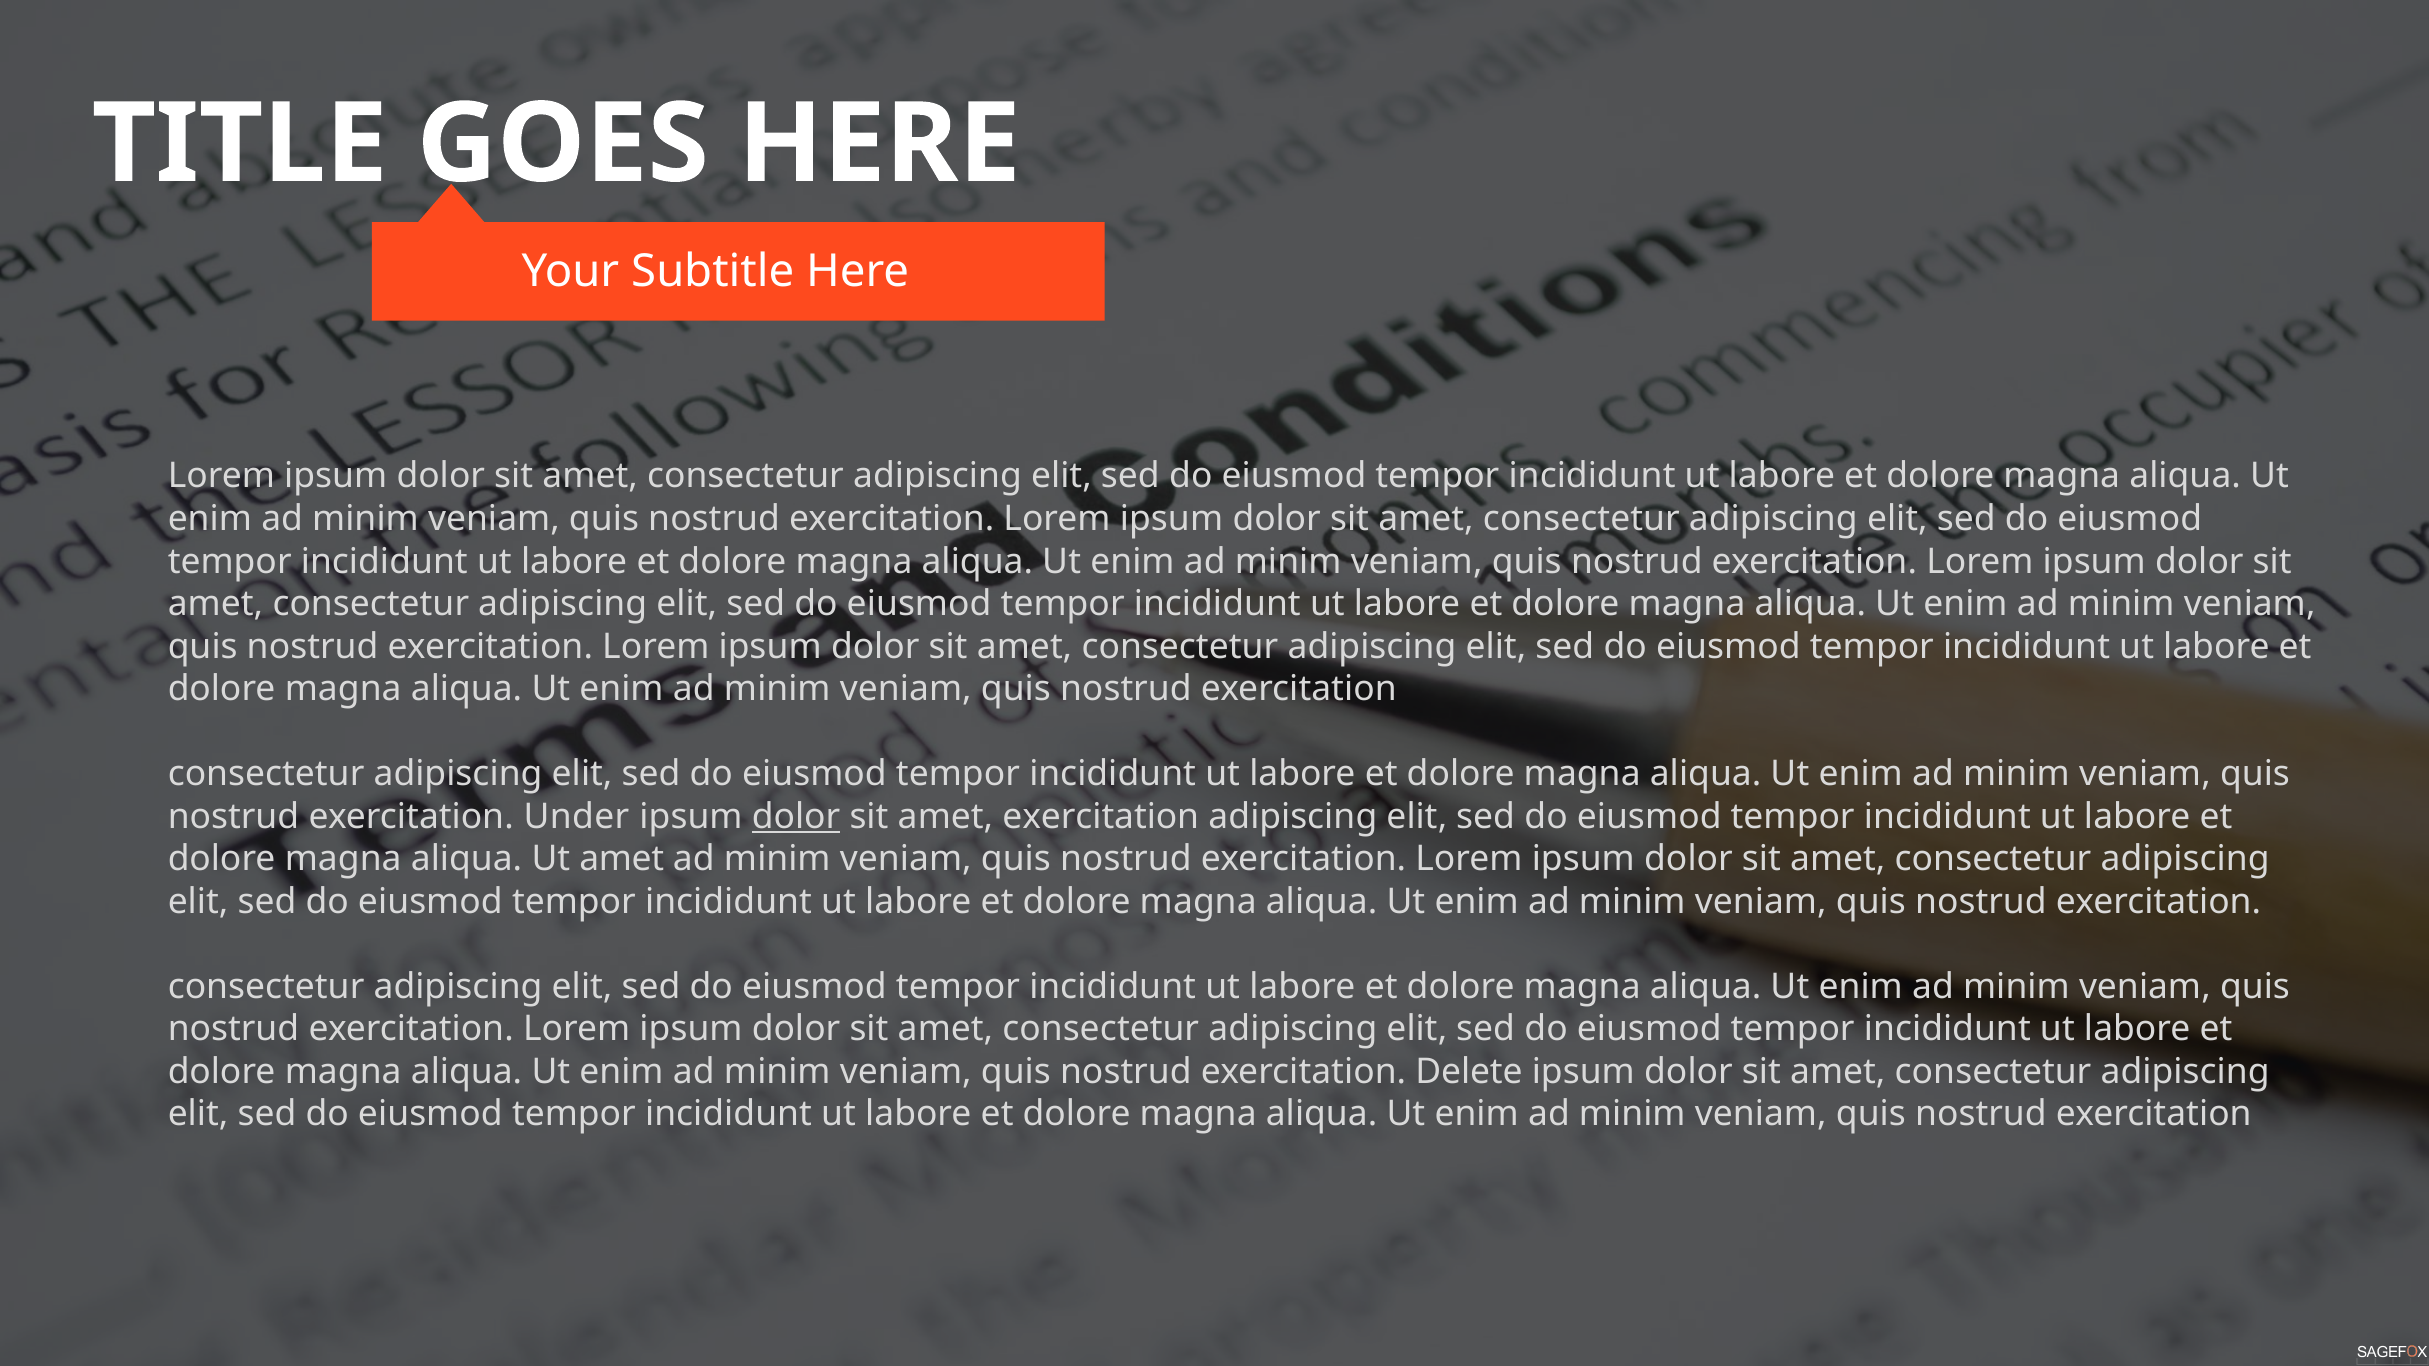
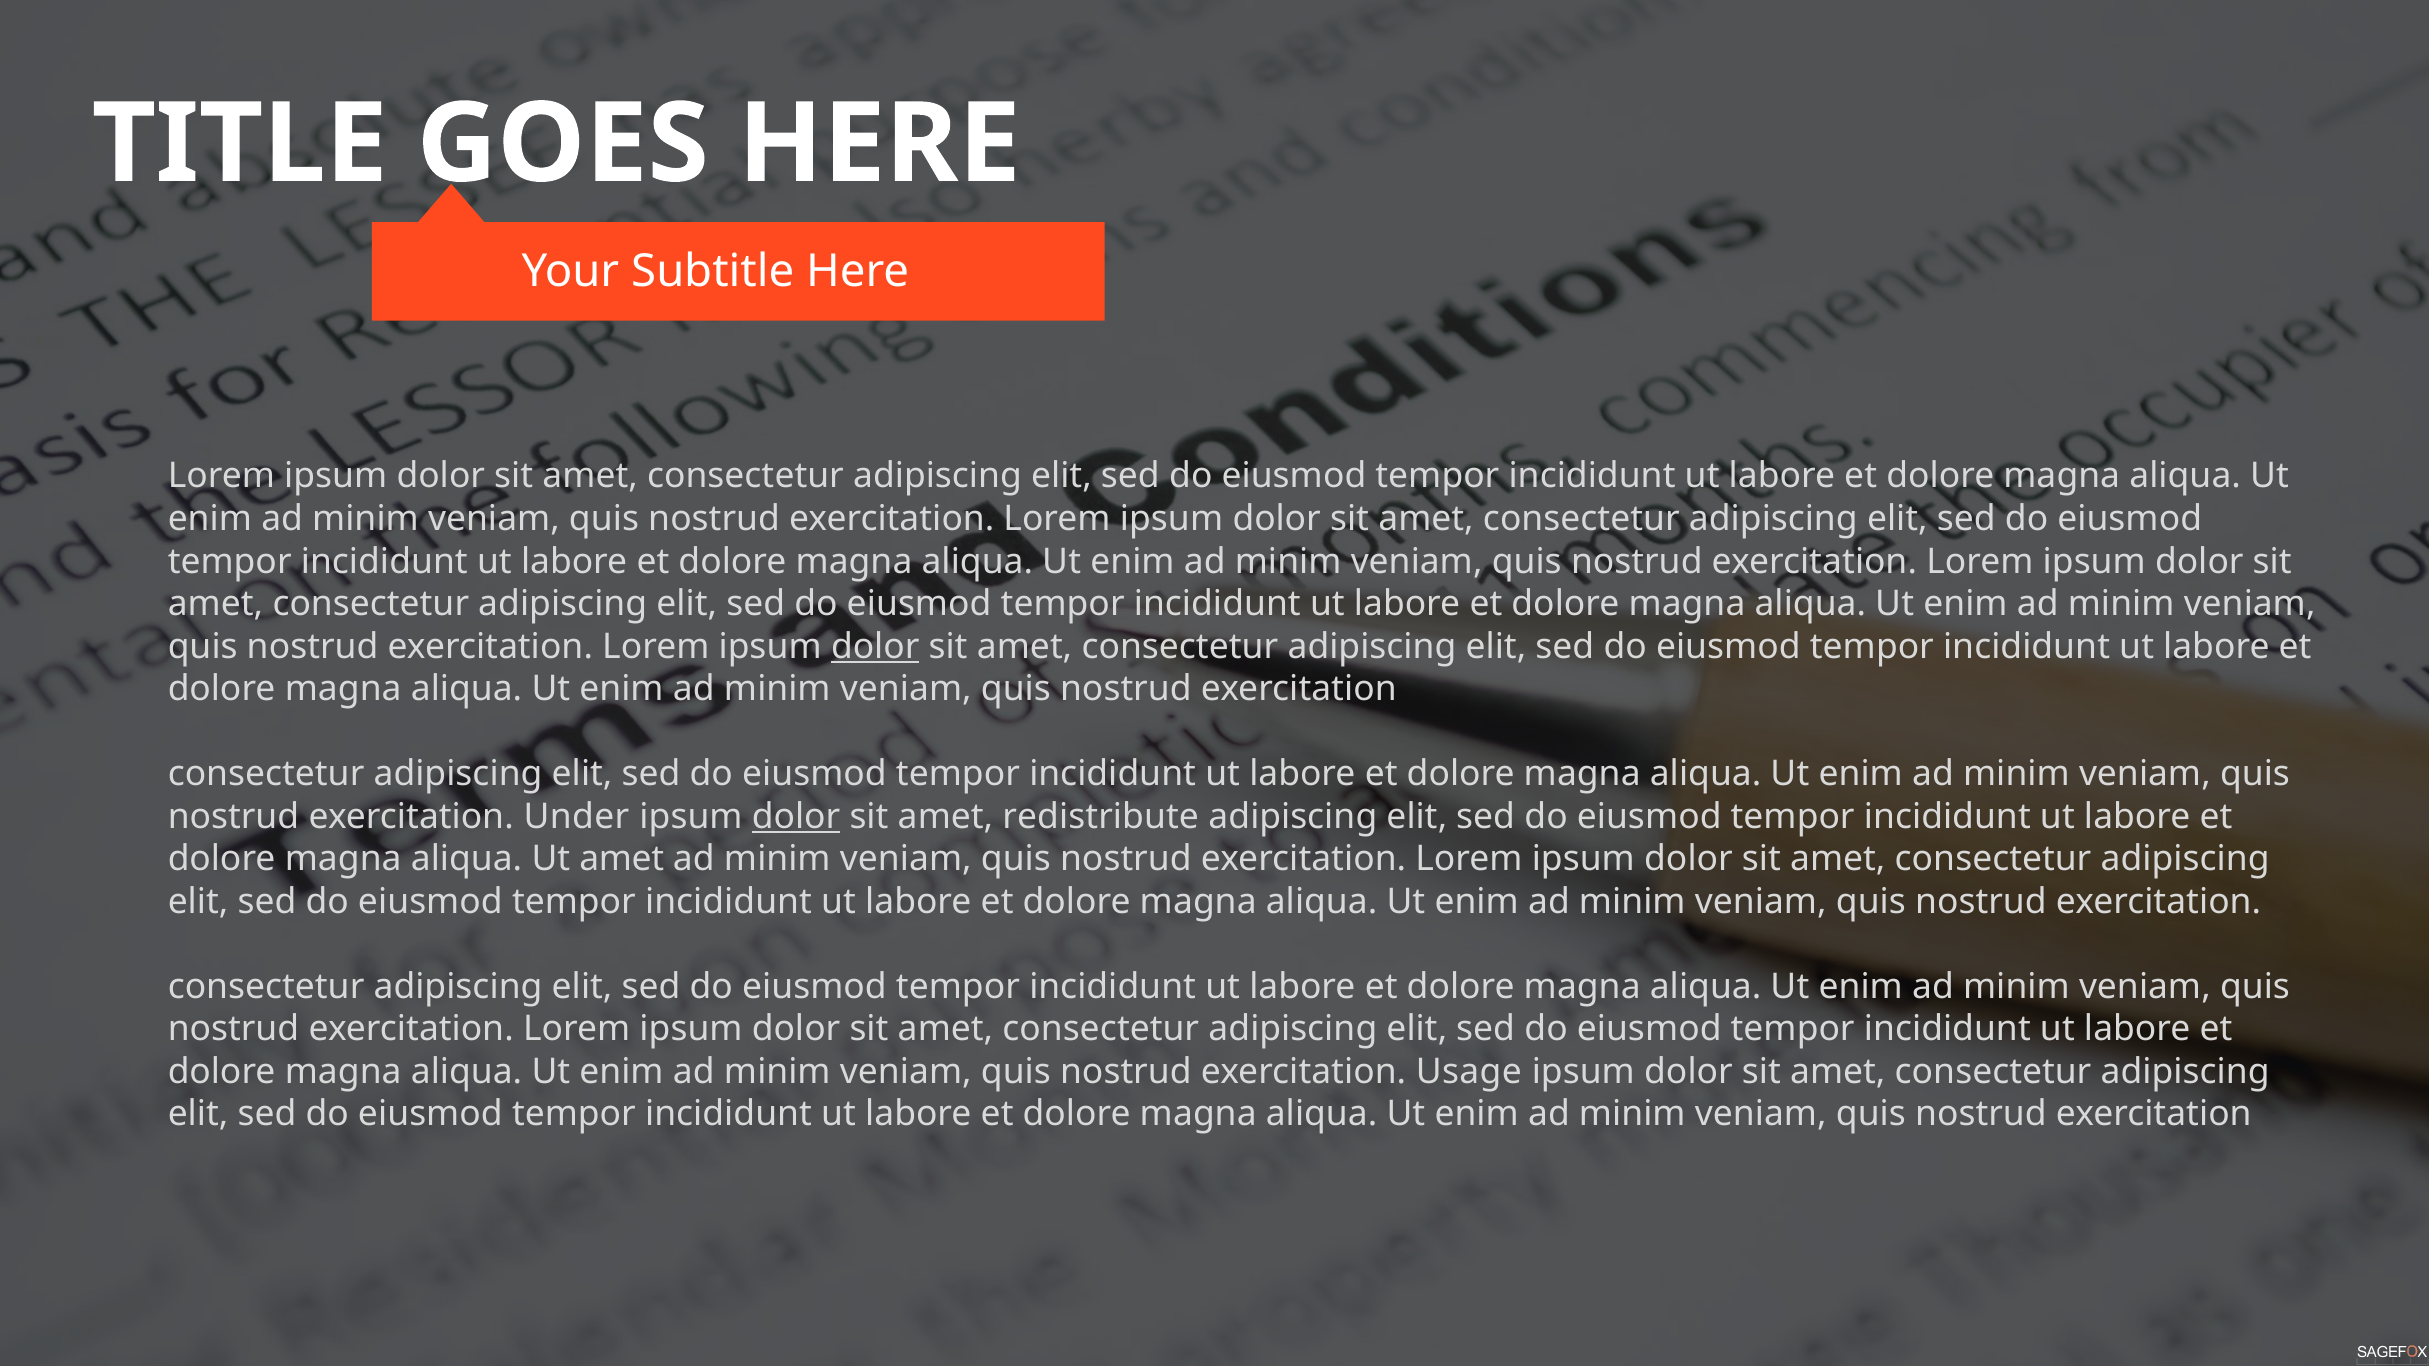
dolor underline: none -> present (875, 646)
amet exercitation: exercitation -> redistribute (1101, 817)
Delete: Delete -> Usage (1469, 1072)
